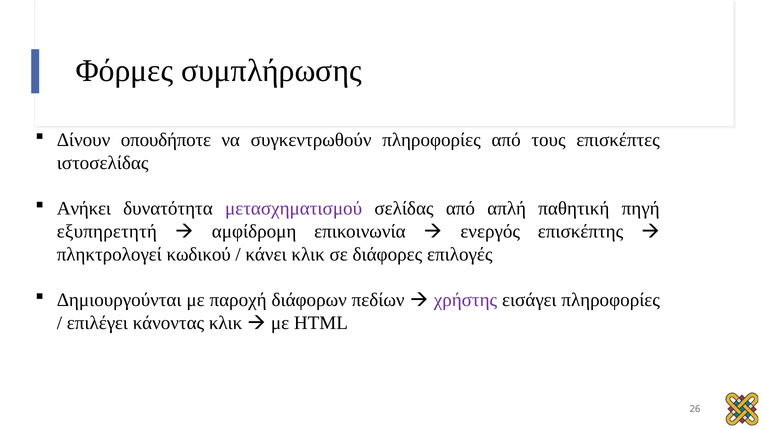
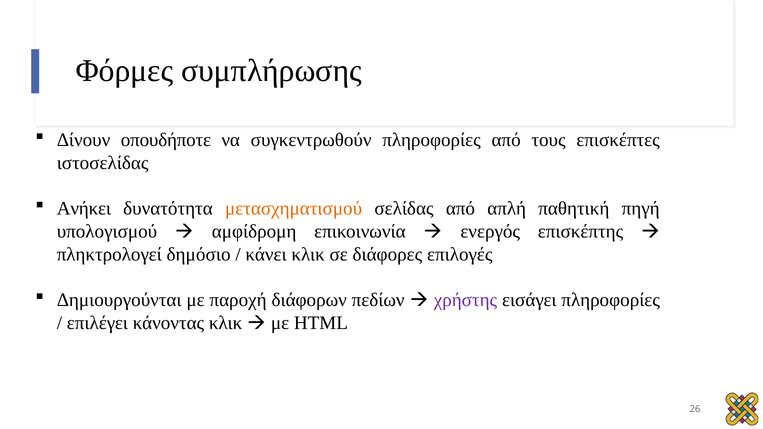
μετασχηματισμού colour: purple -> orange (294, 209)
εξυπηρετητή: εξυπηρετητή -> υπολογισμού (107, 231)
κωδικού: κωδικού -> δημόσιο (199, 254)
